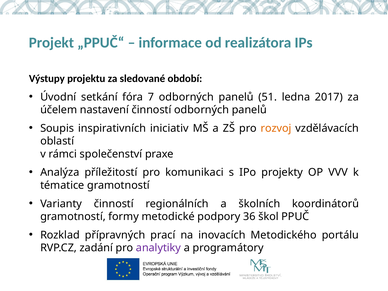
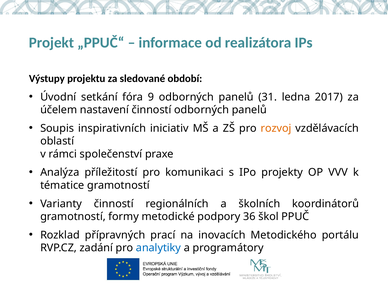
7: 7 -> 9 (151, 97)
51: 51 -> 31 (268, 97)
analytiky colour: purple -> blue (158, 248)
